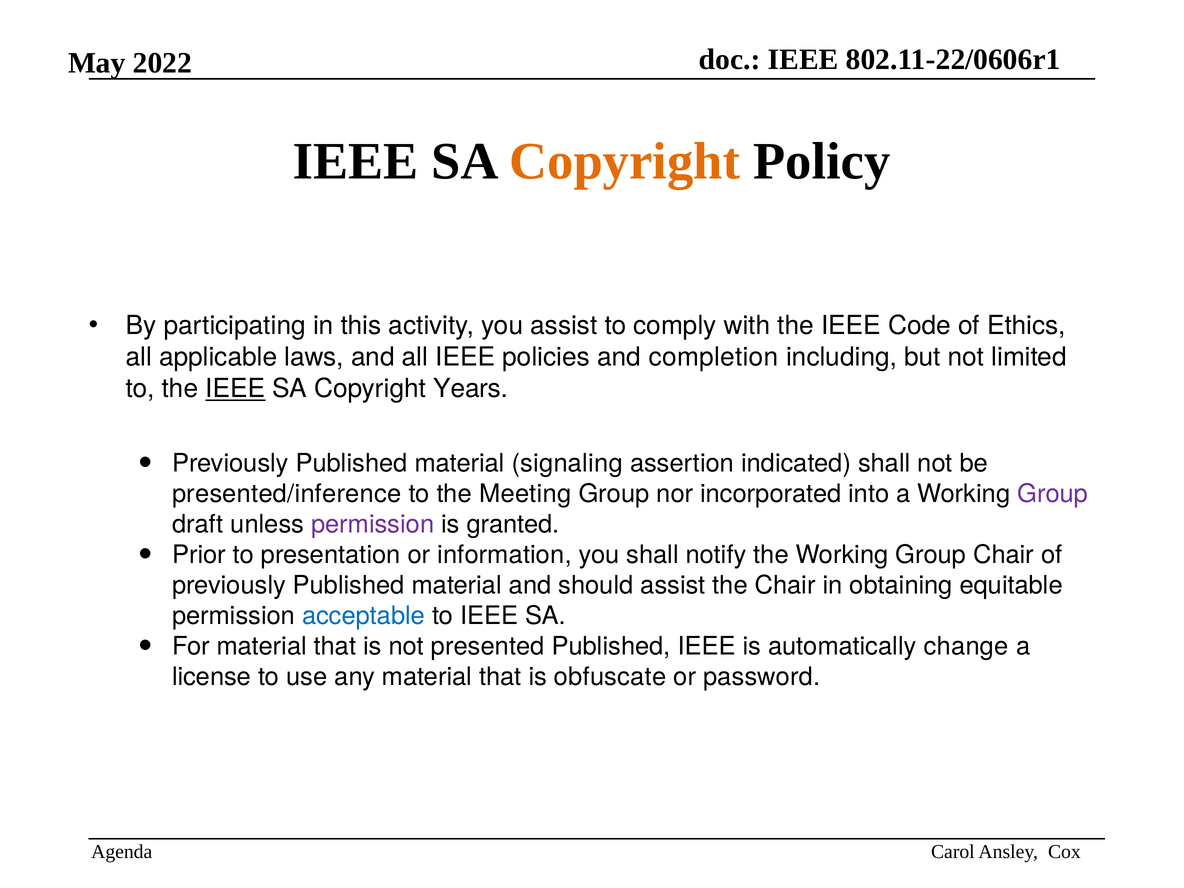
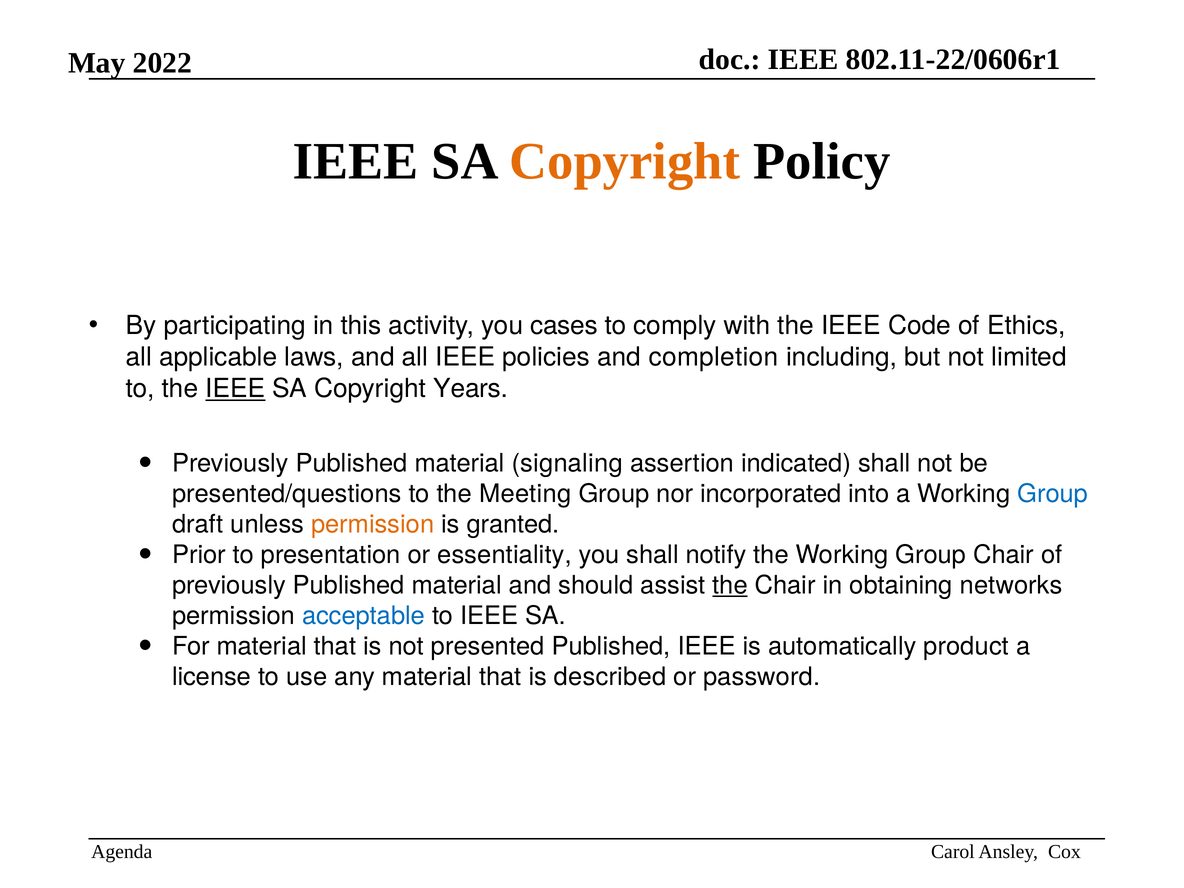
you assist: assist -> cases (564, 326)
presented/inference: presented/inference -> presented/questions (287, 494)
Group colour: purple -> blue (1053, 494)
permission colour: purple -> orange (373, 524)
information: information -> essentiality (505, 555)
the underline: none -> present (730, 585)
equitable: equitable -> networks (1011, 585)
change: change -> product (966, 646)
obfuscate: obfuscate -> described (610, 677)
